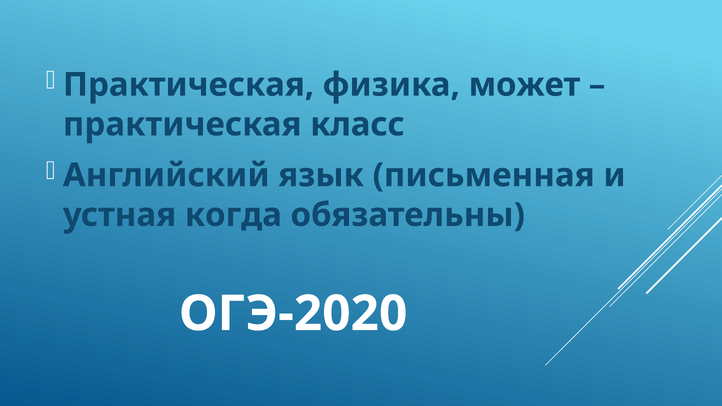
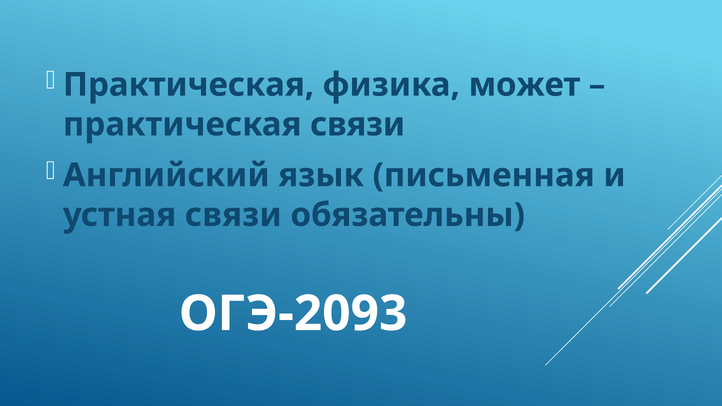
практическая класс: класс -> связи (358, 125)
устная когда: когда -> связи (233, 215)
ОГЭ-2020: ОГЭ-2020 -> ОГЭ-2093 (293, 314)
